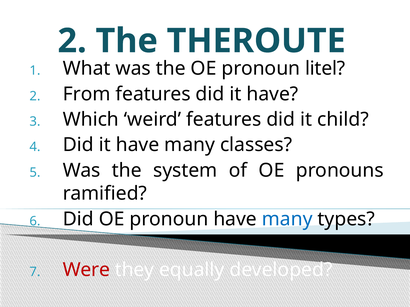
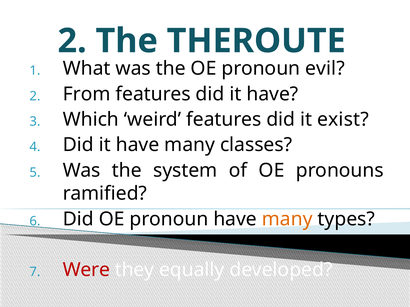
litel: litel -> evil (325, 69)
child: child -> exist (343, 120)
many colour: blue -> orange (287, 219)
